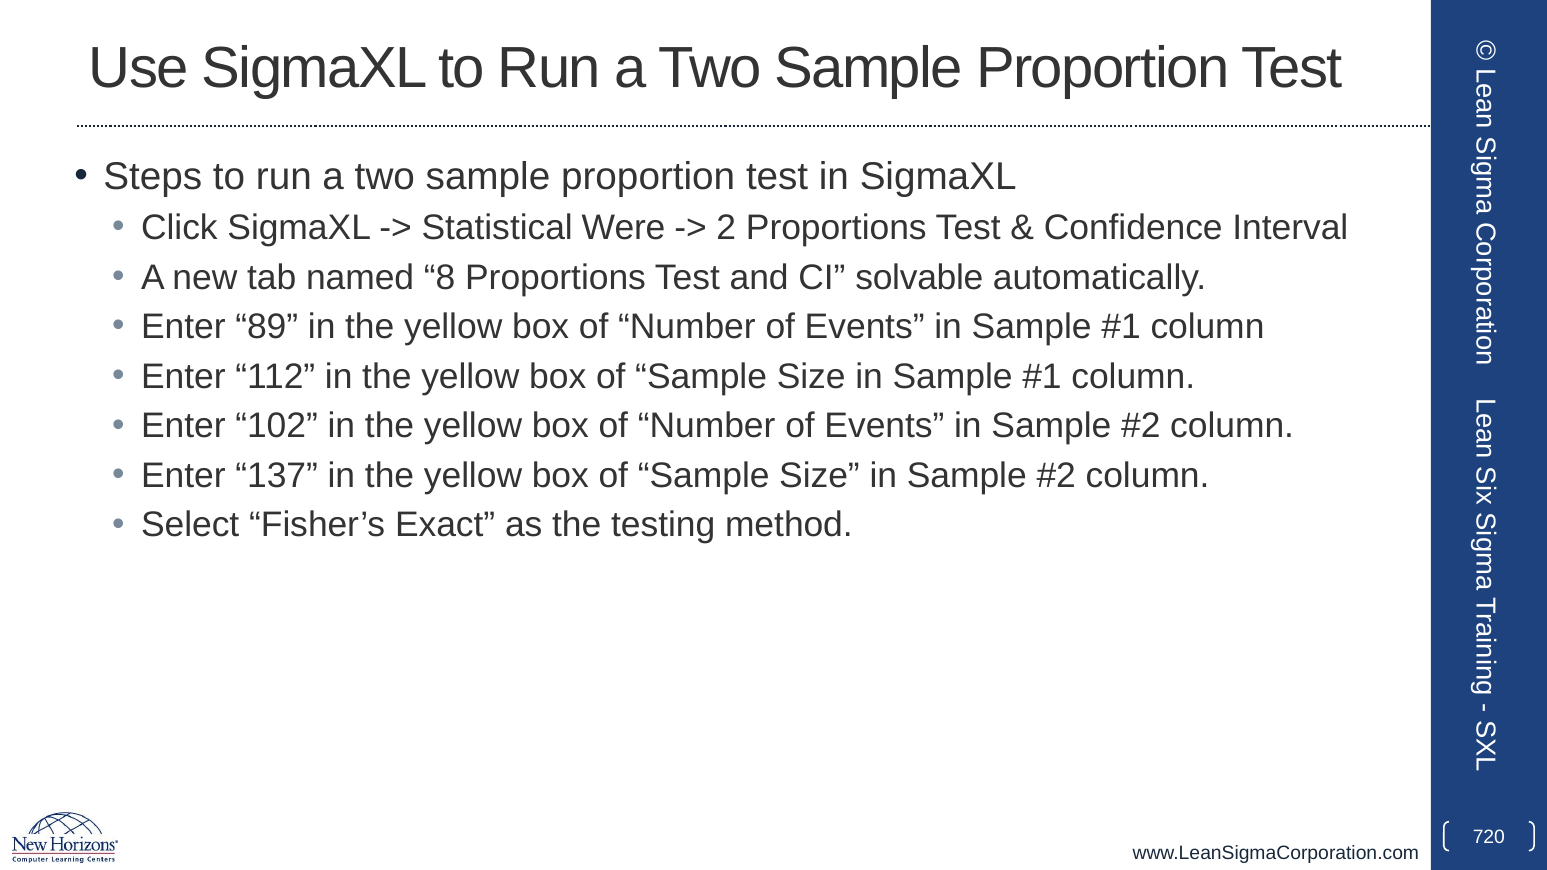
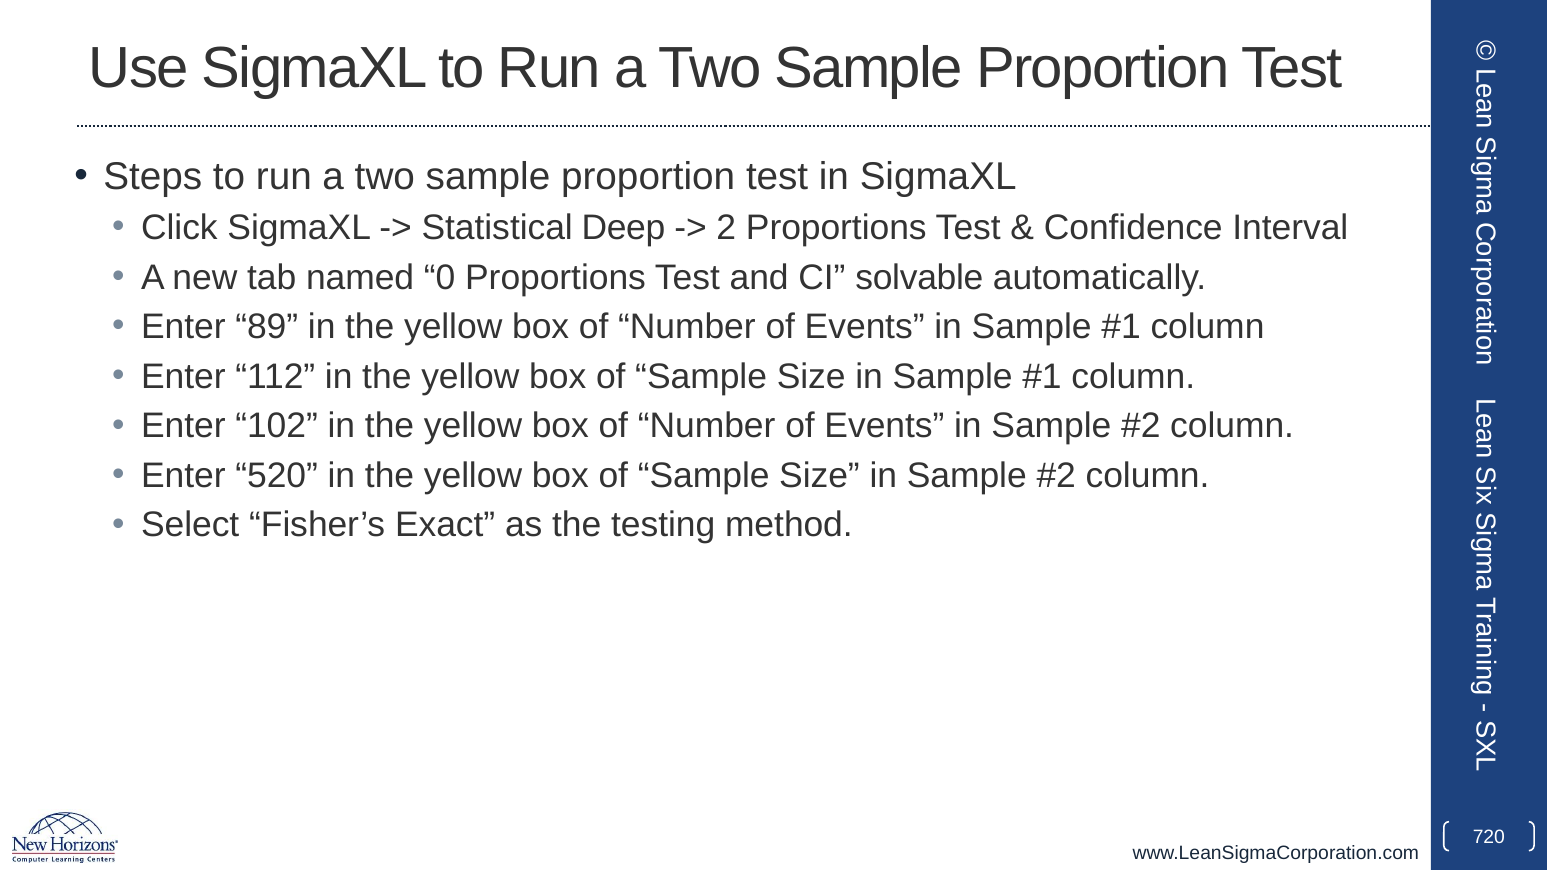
Were: Were -> Deep (623, 228)
8: 8 -> 0 (440, 278)
137: 137 -> 520 (277, 476)
